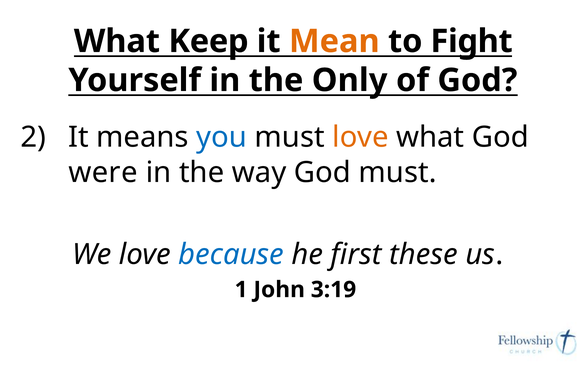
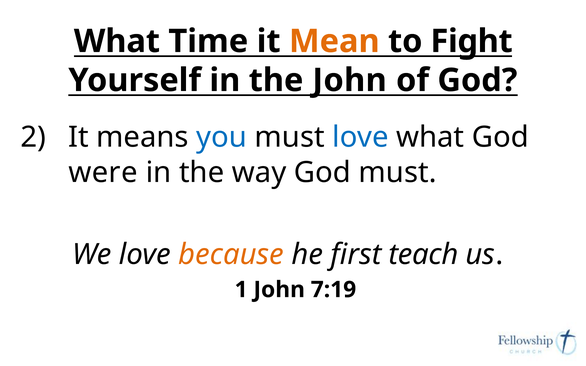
Keep: Keep -> Time (208, 41)
the Only: Only -> John (350, 80)
love colour: orange -> blue (360, 137)
because colour: blue -> orange (231, 255)
these: these -> teach (424, 255)
3:19: 3:19 -> 7:19 (333, 290)
